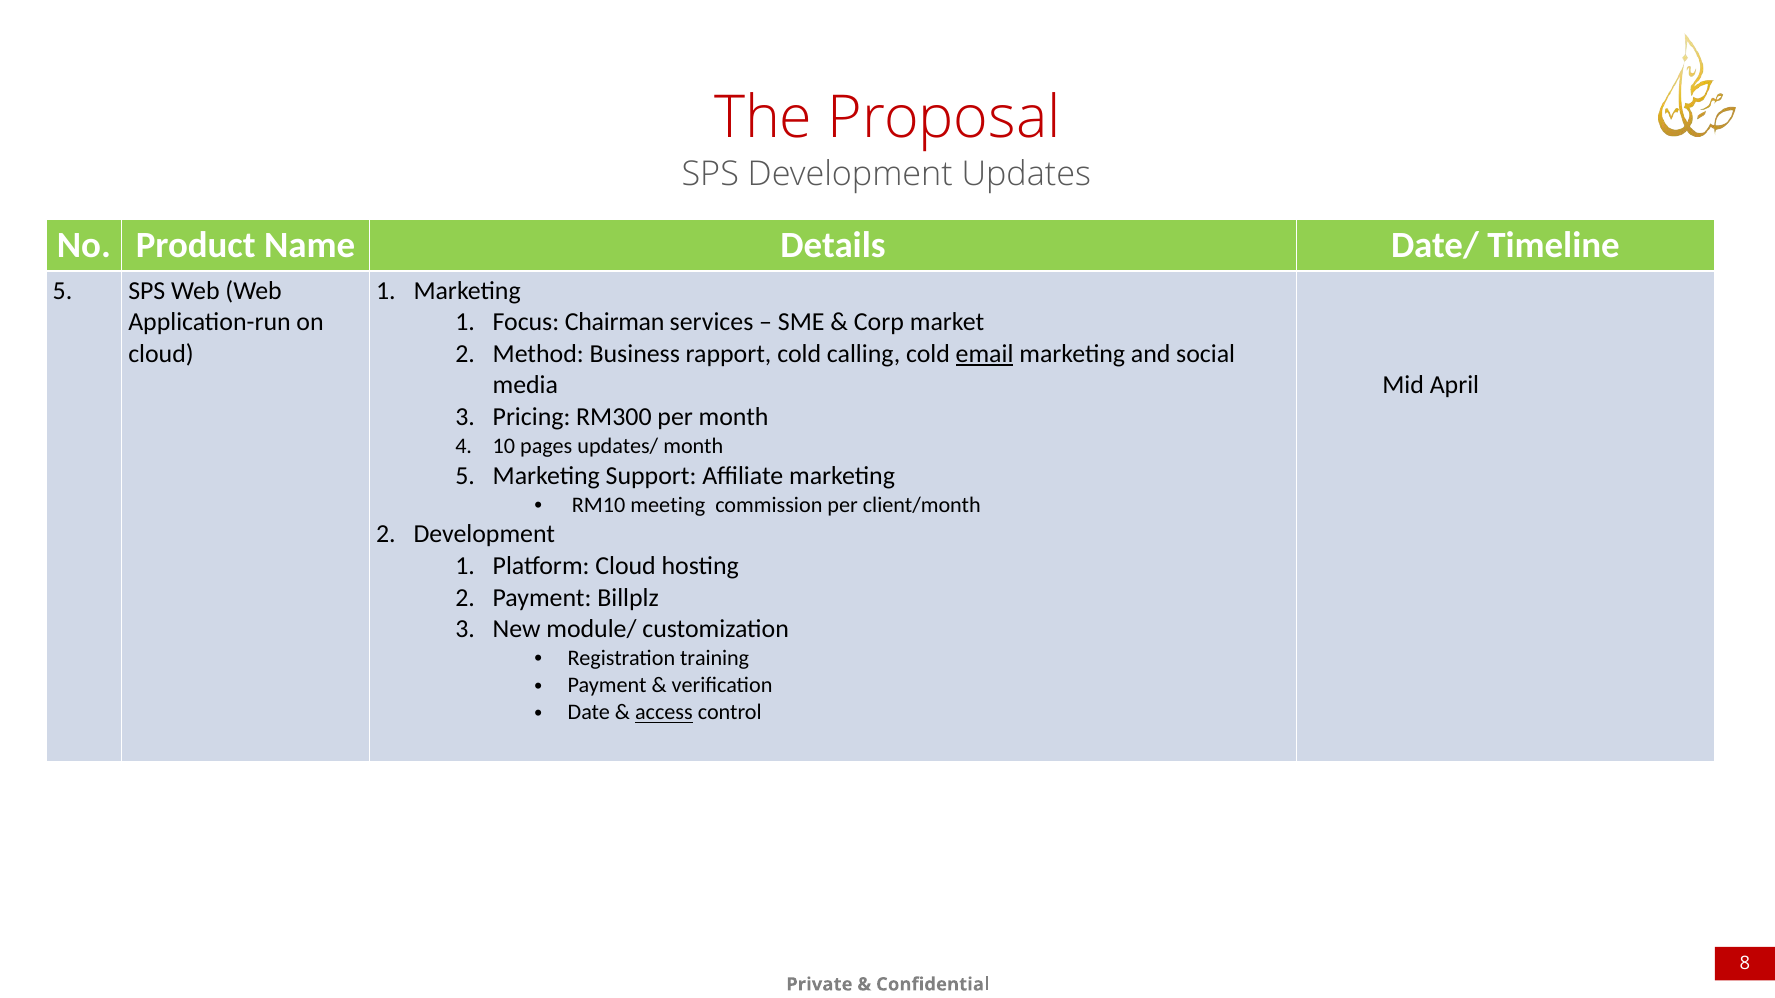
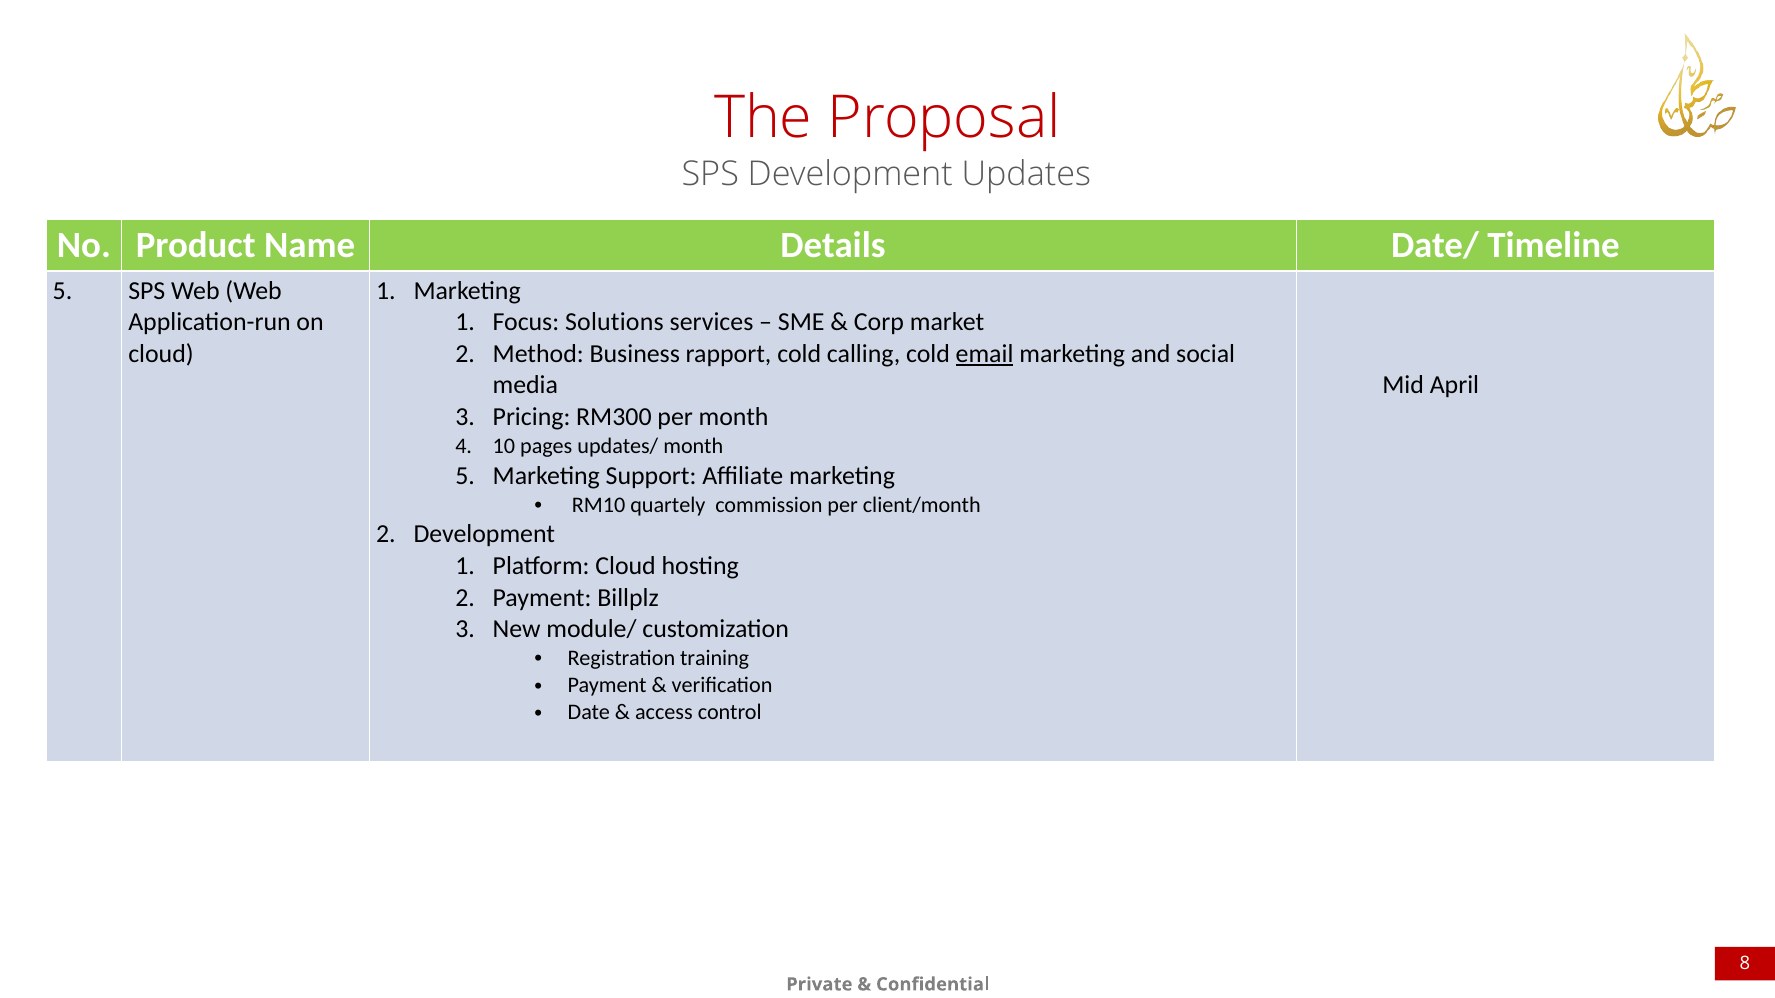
Chairman: Chairman -> Solutions (614, 322)
meeting: meeting -> quartely (668, 505)
access underline: present -> none (664, 713)
